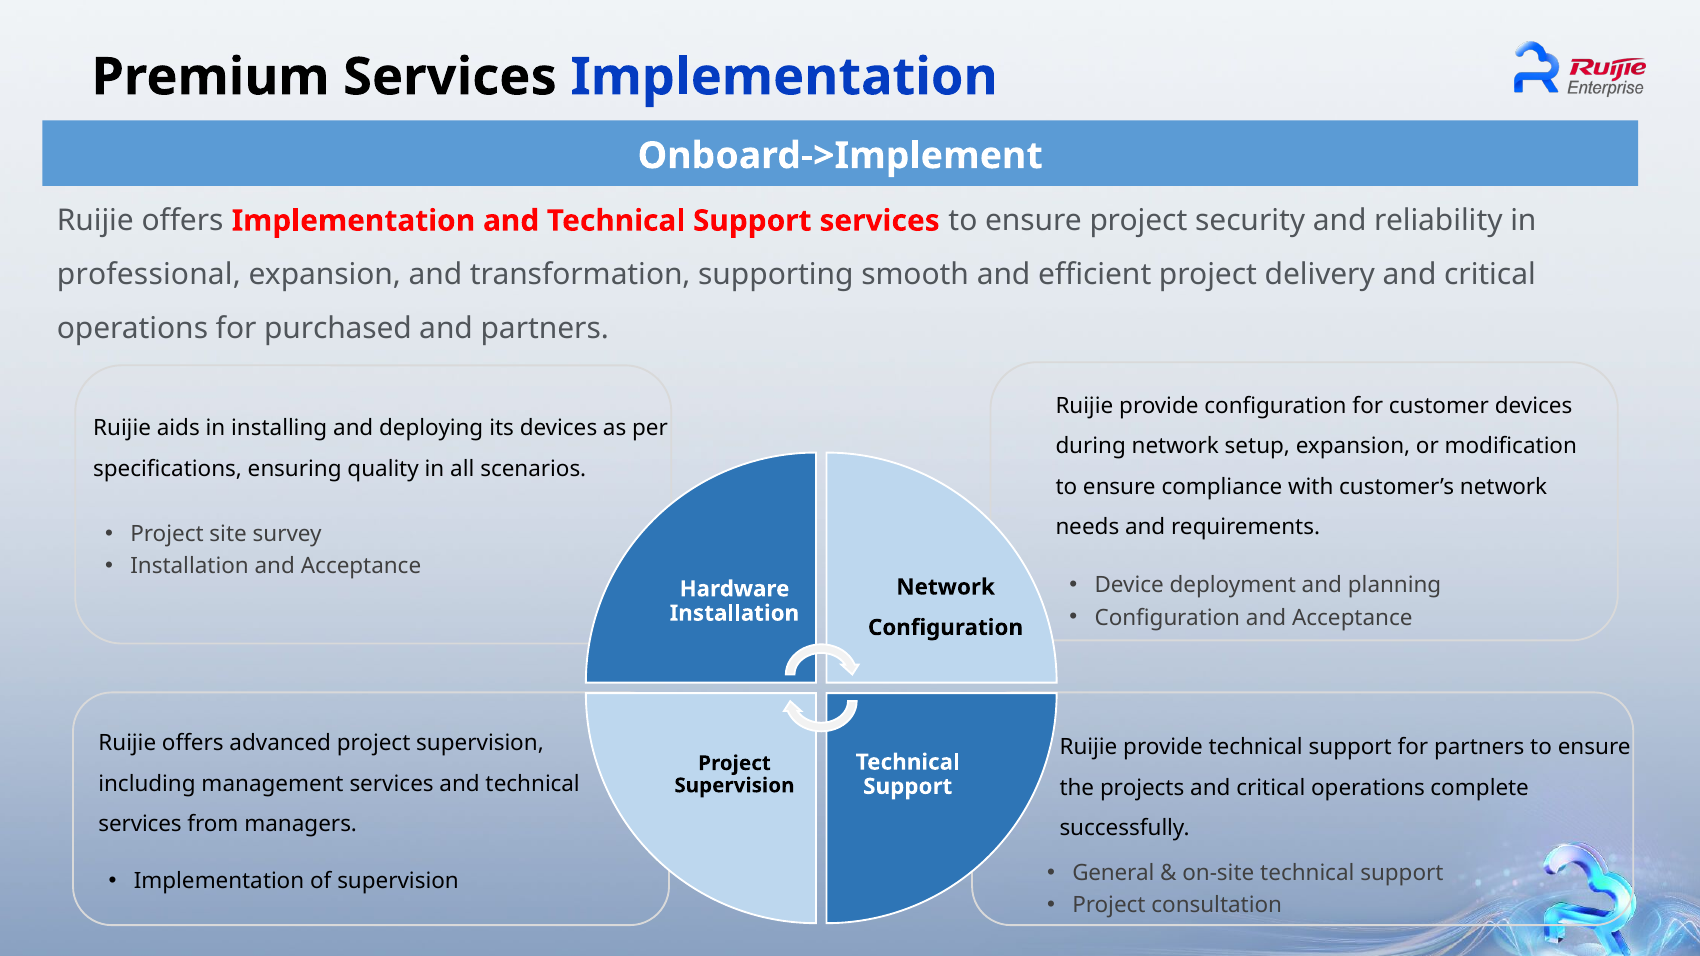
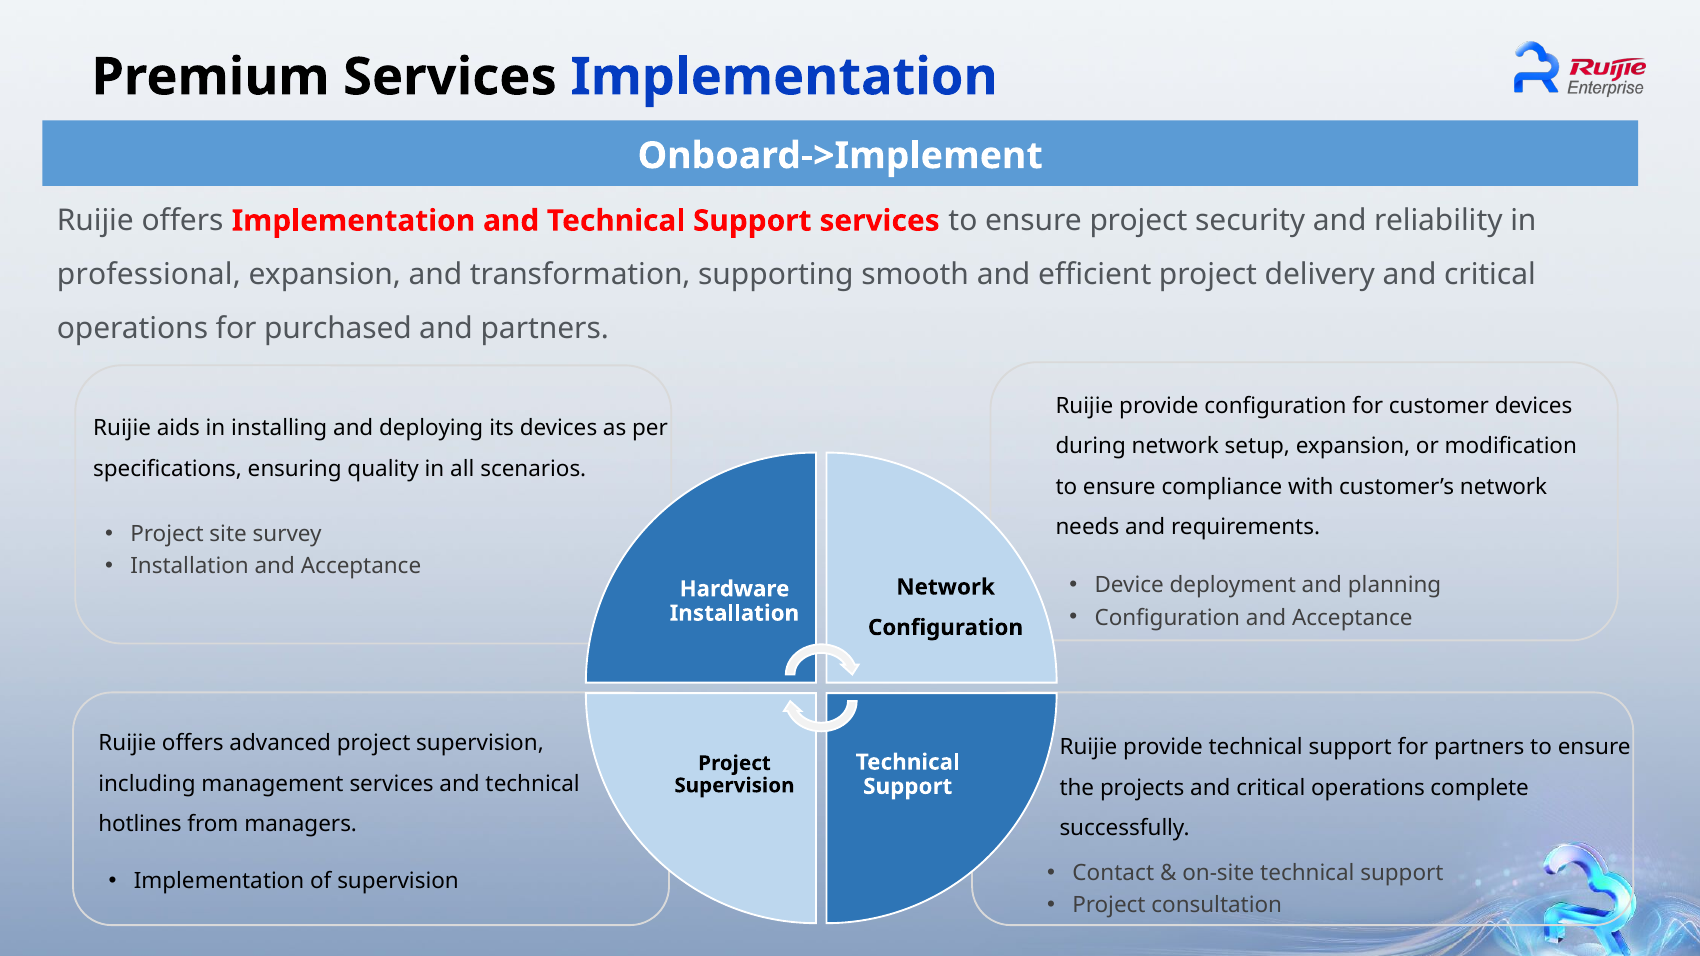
services: services -> hotlines (140, 825)
General: General -> Contact (1113, 873)
